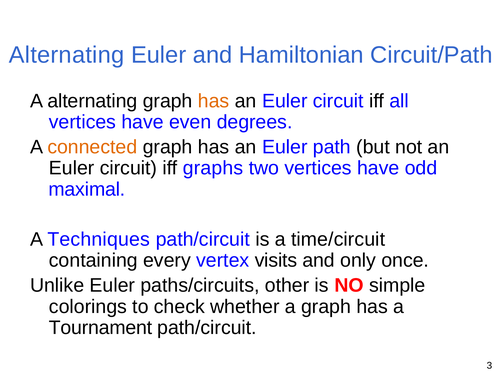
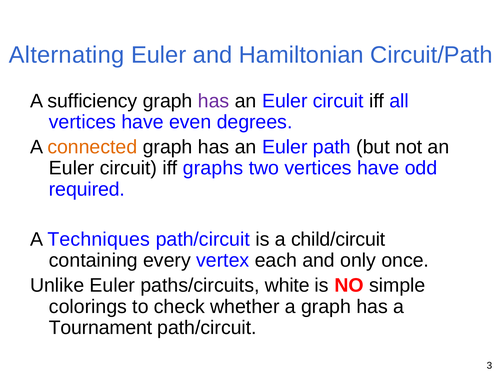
A alternating: alternating -> sufficiency (92, 101)
has colour: orange -> purple (214, 101)
maximal: maximal -> required (87, 189)
time/circuit: time/circuit -> child/circuit (338, 239)
visits: visits -> each (276, 260)
other: other -> white (287, 285)
